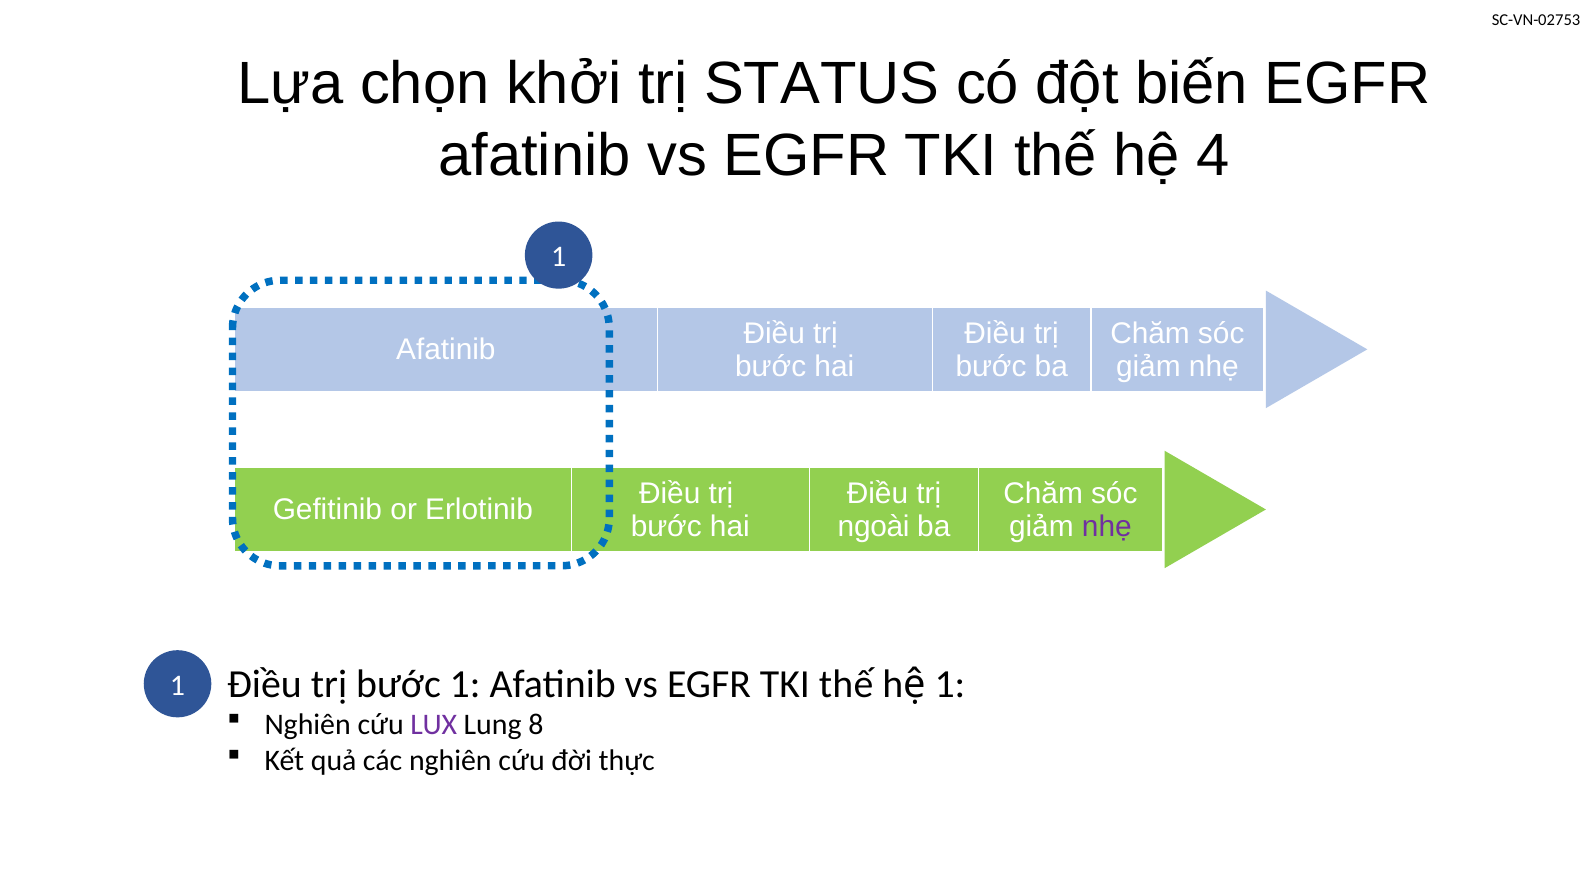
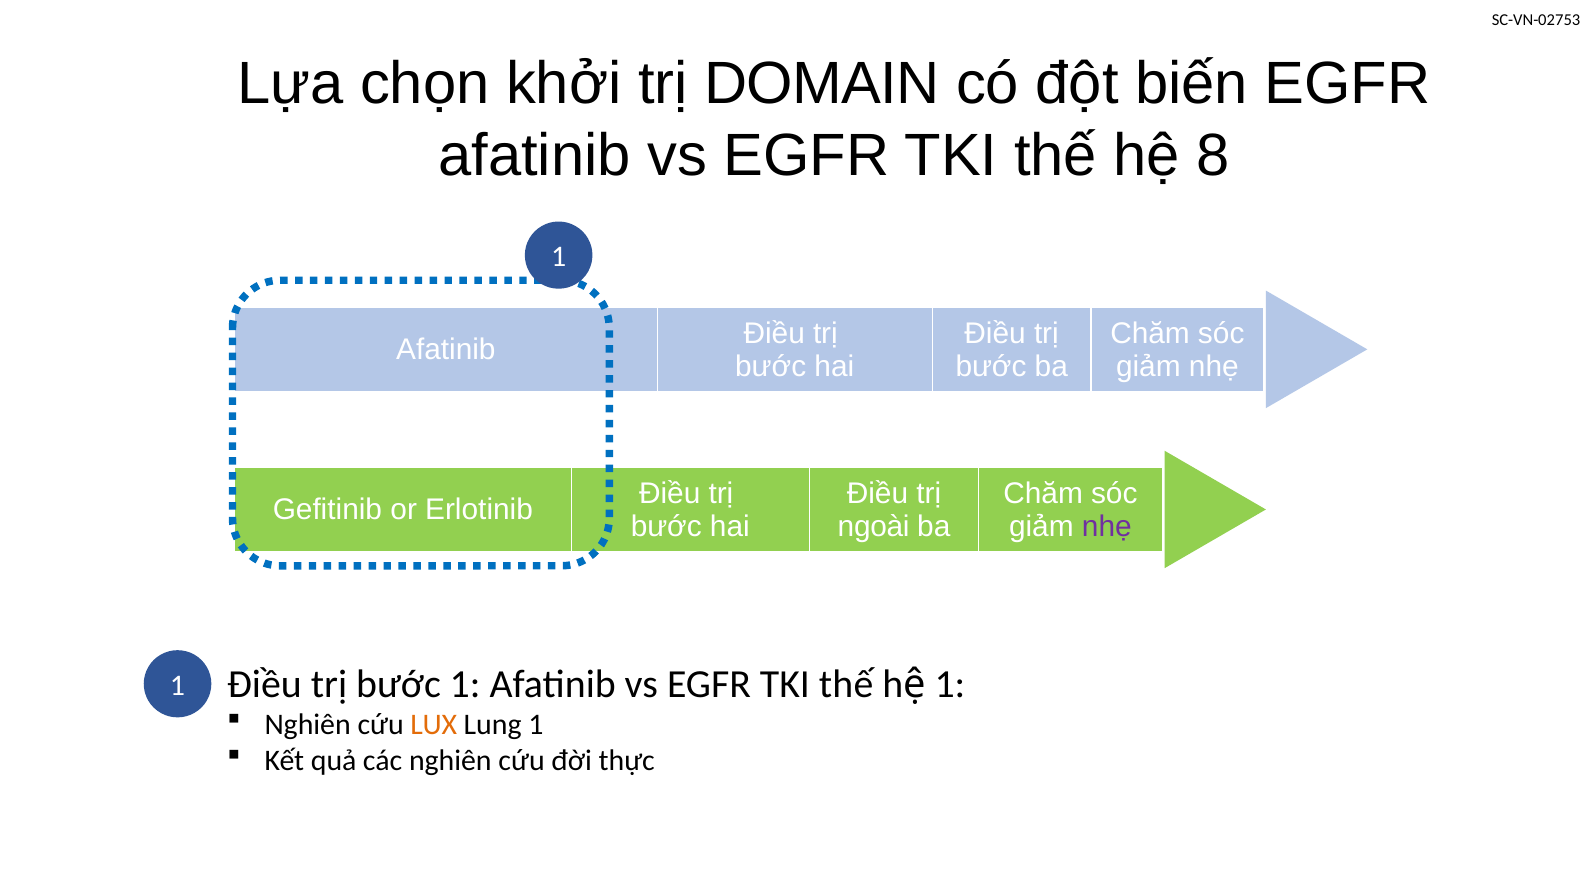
STATUS: STATUS -> DOMAIN (822, 84)
4: 4 -> 8 (1213, 155)
LUX colour: purple -> orange (434, 725)
Lung 8: 8 -> 1 (536, 725)
